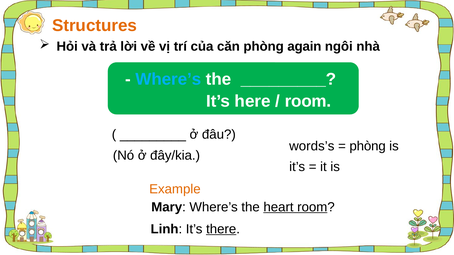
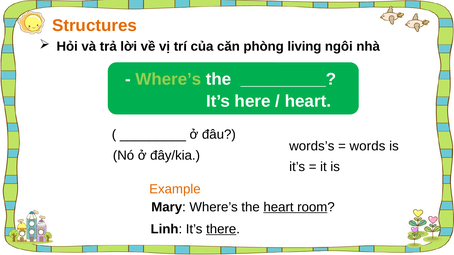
again: again -> living (304, 47)
Where’s colour: light blue -> light green (168, 79)
room: room -> heart (308, 101)
phòng: phòng -> words (367, 146)
